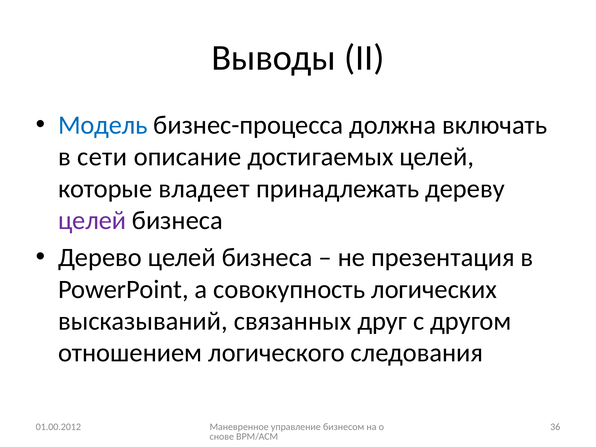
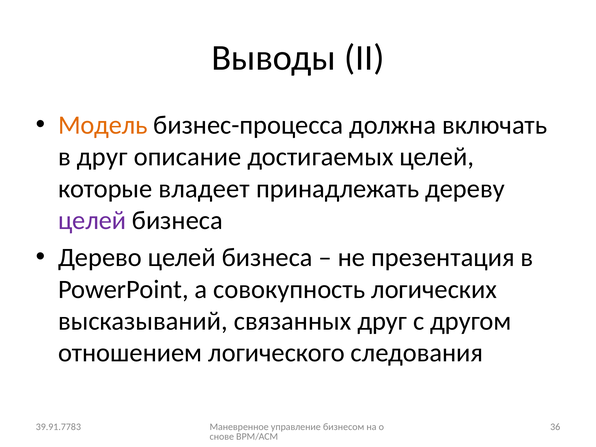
Модель colour: blue -> orange (103, 125)
в сети: сети -> друг (102, 157)
01.00.2012: 01.00.2012 -> 39.91.7783 (58, 427)
